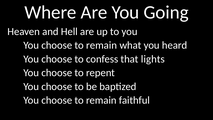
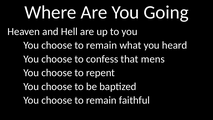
lights: lights -> mens (153, 59)
